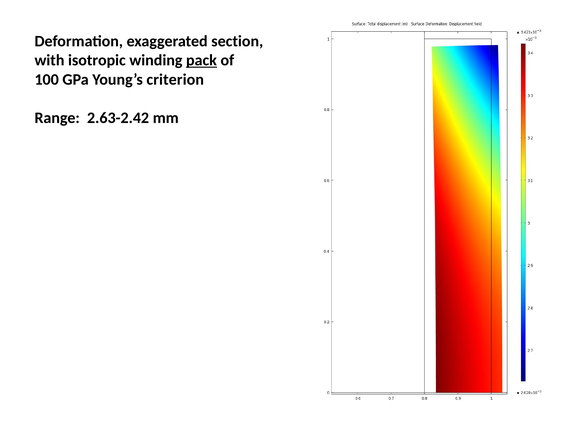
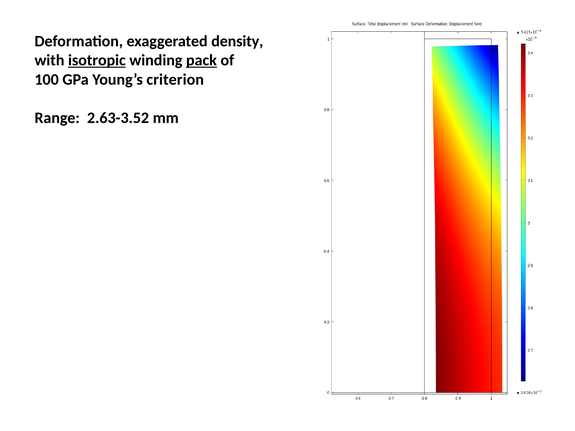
section: section -> density (237, 41)
isotropic underline: none -> present (97, 60)
2.63-2.42: 2.63-2.42 -> 2.63-3.52 (118, 118)
